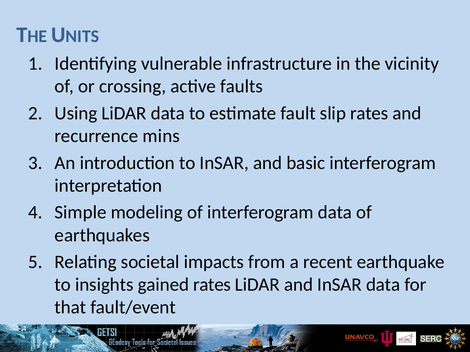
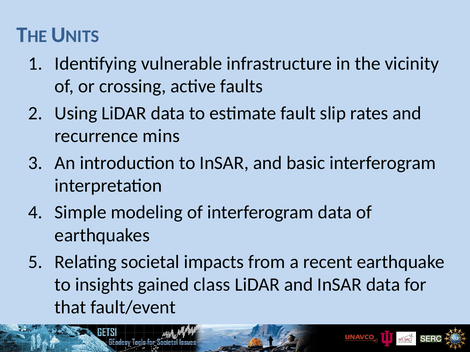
gained rates: rates -> class (212, 285)
